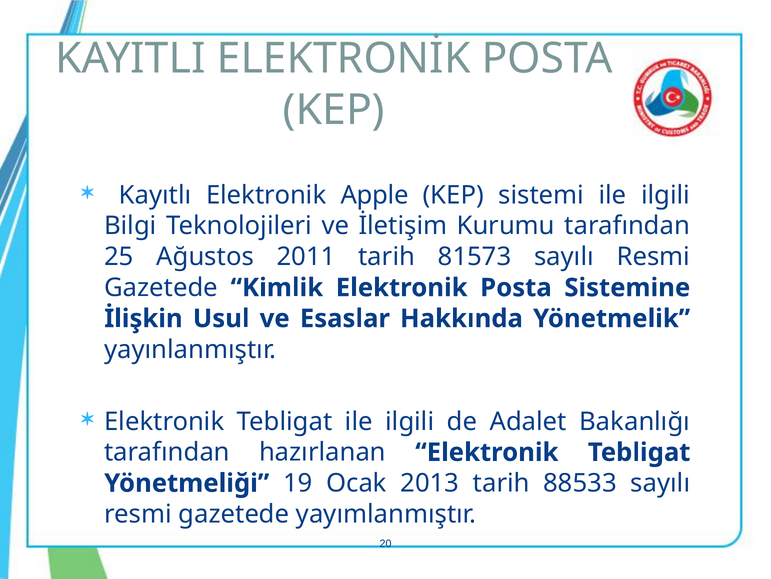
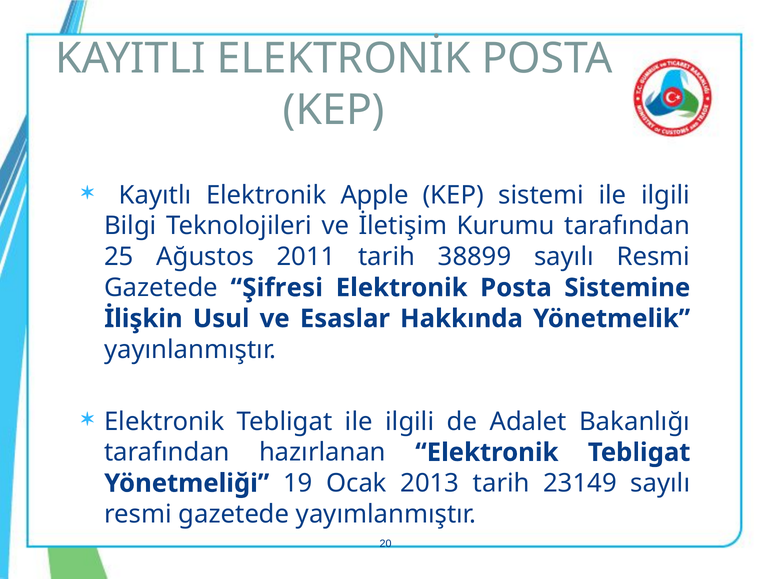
81573: 81573 -> 38899 (475, 257)
Kimlik: Kimlik -> Şifresi (277, 287)
88533: 88533 -> 23149 (580, 483)
